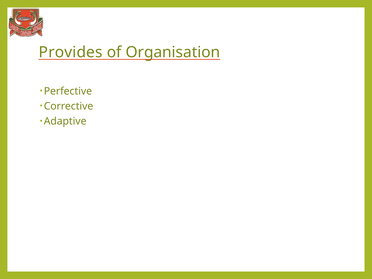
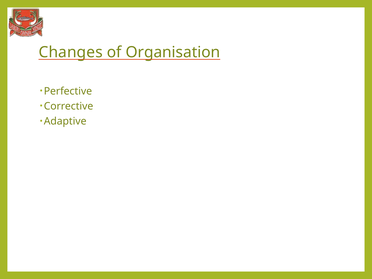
Provides: Provides -> Changes (71, 52)
